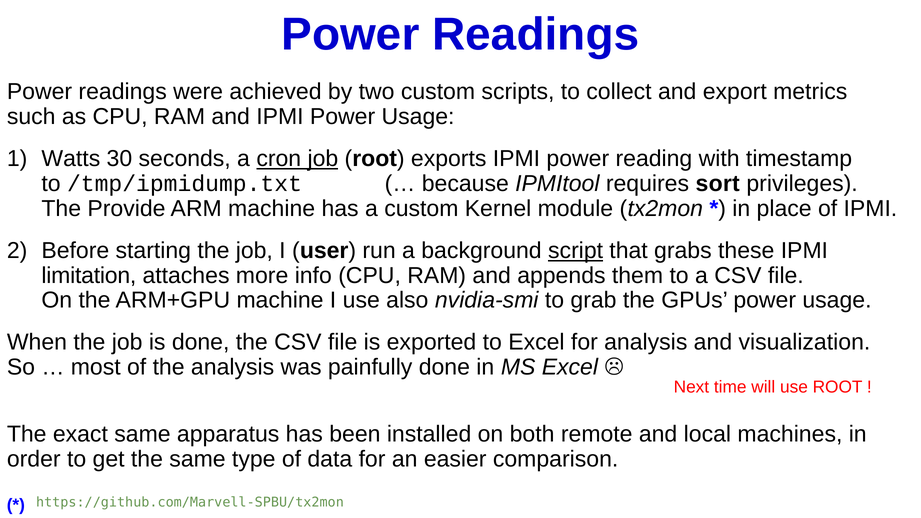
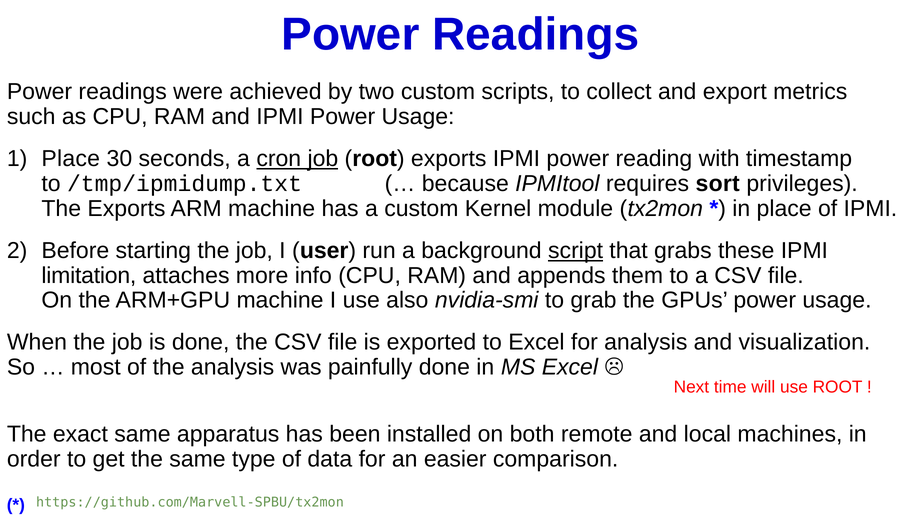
Watts: Watts -> Place (71, 159)
The Provide: Provide -> Exports (126, 208)
